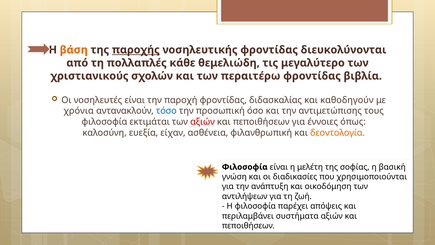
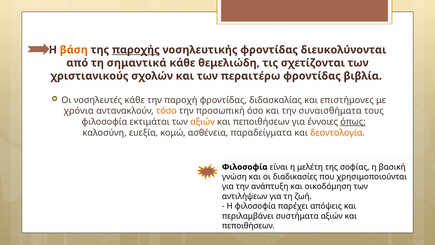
πολλαπλές: πολλαπλές -> σημαντικά (137, 63)
μεγαλύτερο: μεγαλύτερο -> σχετίζονται (313, 63)
νοσηλευτές είναι: είναι -> κάθε (135, 100)
καθοδηγούν: καθοδηγούν -> επιστήμονες (347, 100)
τόσο colour: blue -> orange (166, 111)
αντιμετώπισης: αντιμετώπισης -> συναισθήματα (330, 111)
αξιών colour: red -> orange (203, 122)
όπως underline: none -> present (353, 122)
είχαν: είχαν -> κομώ (173, 133)
φιλανθρωπική: φιλανθρωπική -> παραδείγματα (261, 133)
